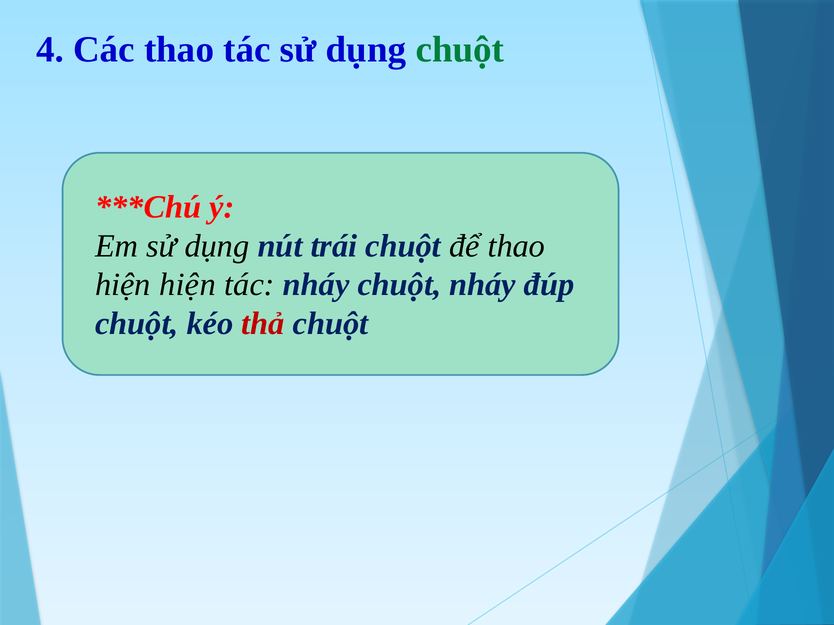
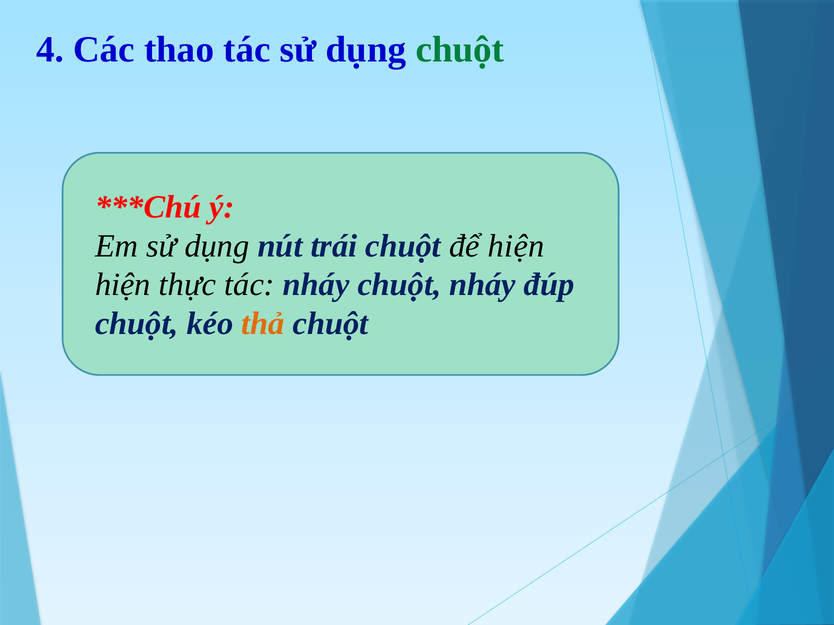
để thao: thao -> hiện (516, 246)
hiện hiện: hiện -> thực (188, 285)
thả colour: red -> orange (263, 324)
